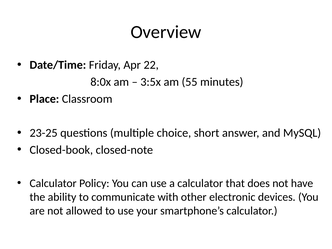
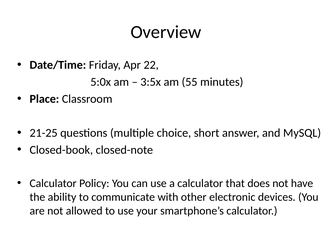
8:0x: 8:0x -> 5:0x (101, 82)
23-25: 23-25 -> 21-25 (44, 133)
